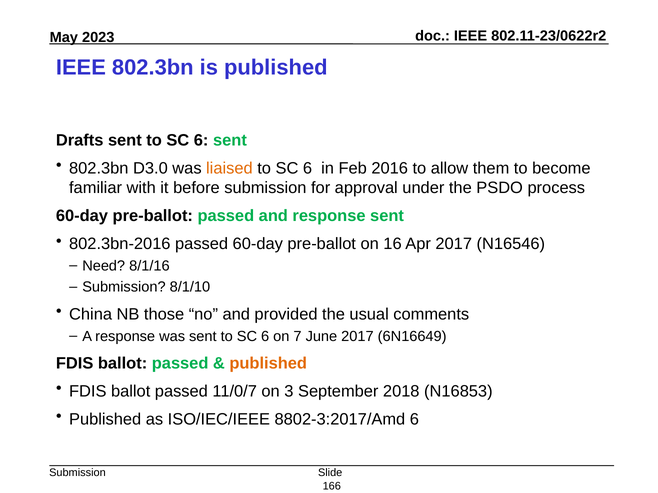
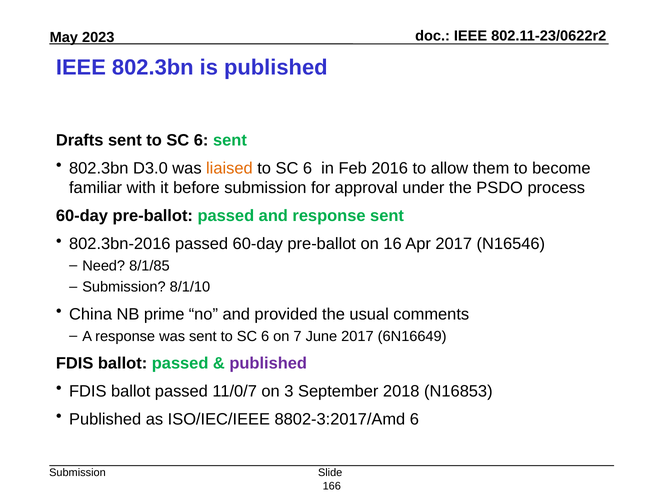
8/1/16: 8/1/16 -> 8/1/85 (149, 266)
those: those -> prime (164, 314)
published colour: orange -> purple (268, 364)
